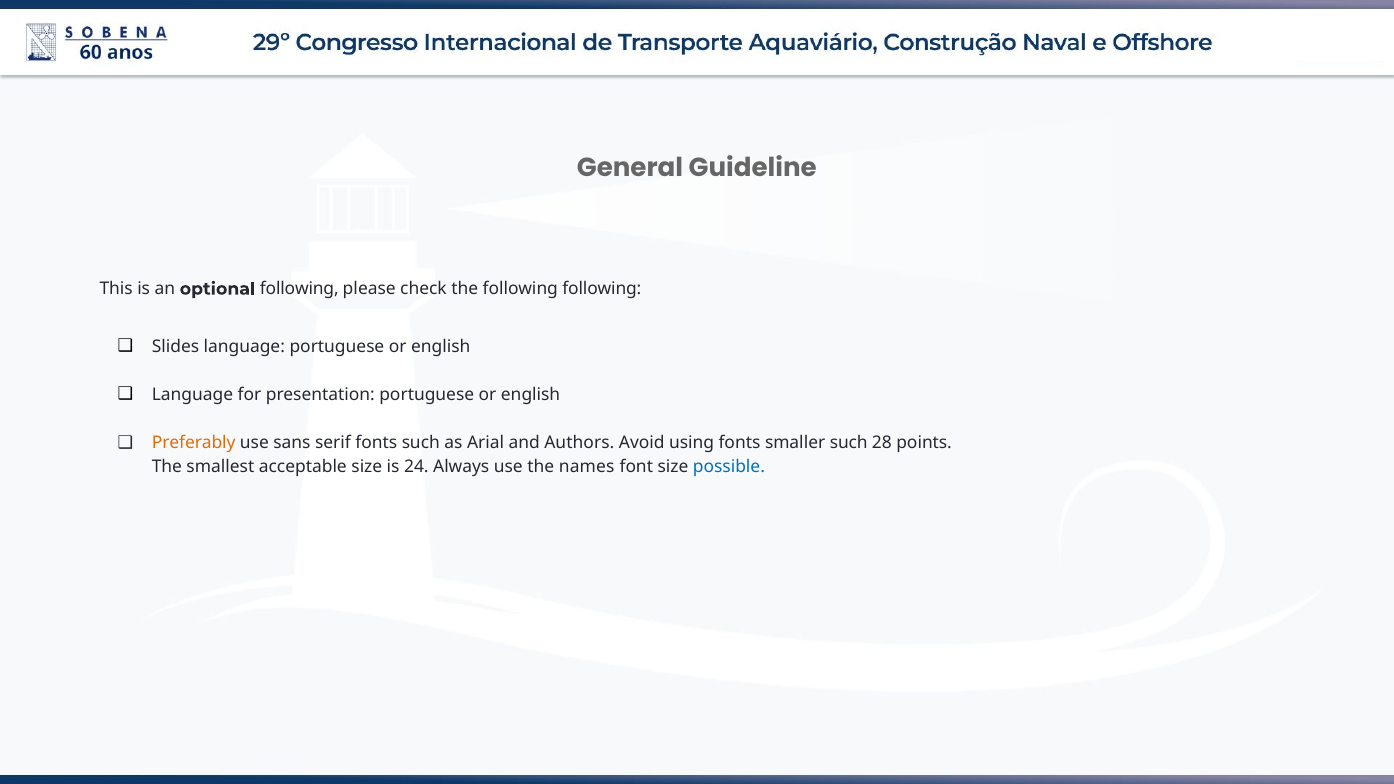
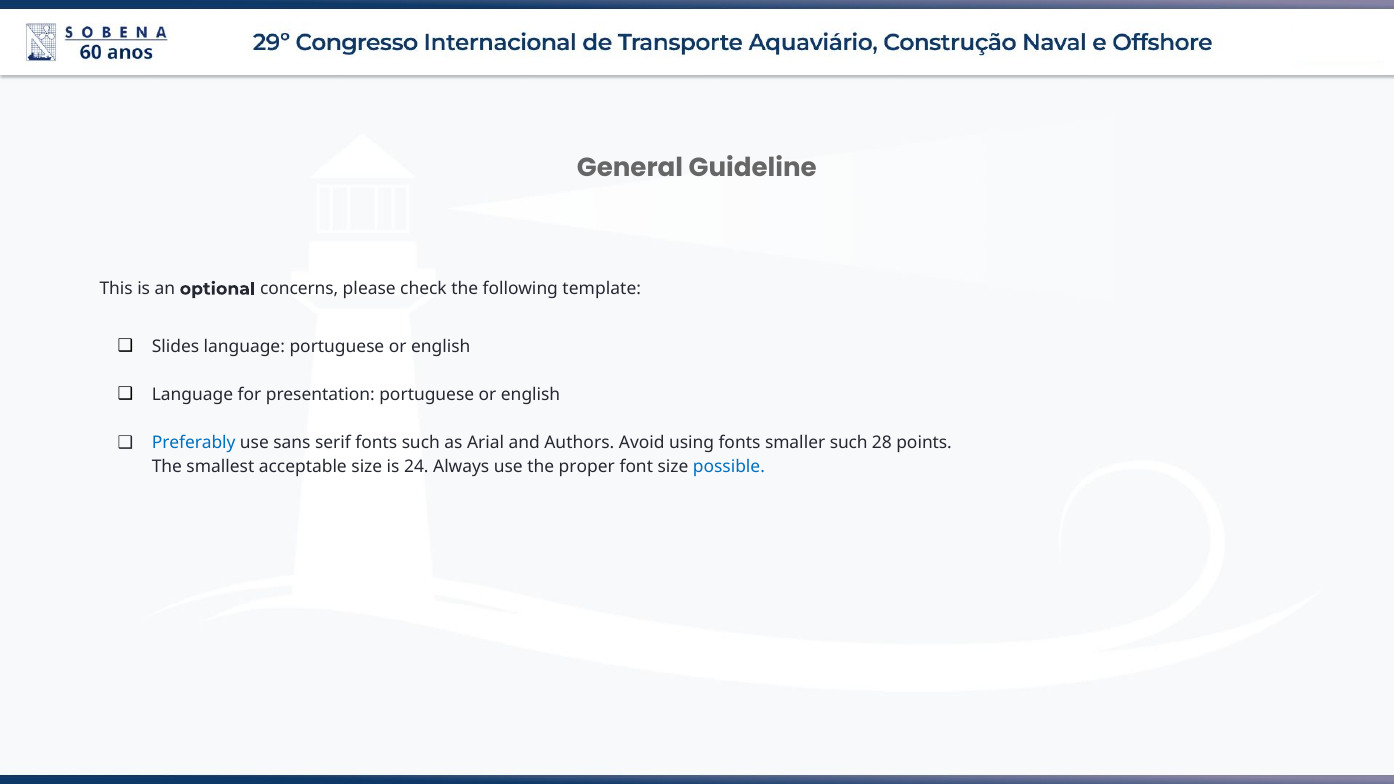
optional following: following -> concerns (299, 289)
following following: following -> template (602, 289)
Preferably colour: orange -> blue (194, 443)
names: names -> proper (587, 467)
